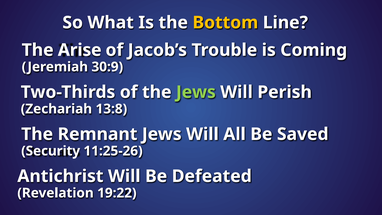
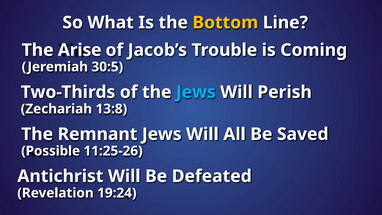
30:9: 30:9 -> 30:5 (107, 67)
Jews colour: light green -> light blue (196, 92)
Security: Security -> Possible (51, 151)
19:22: 19:22 -> 19:24 (117, 193)
